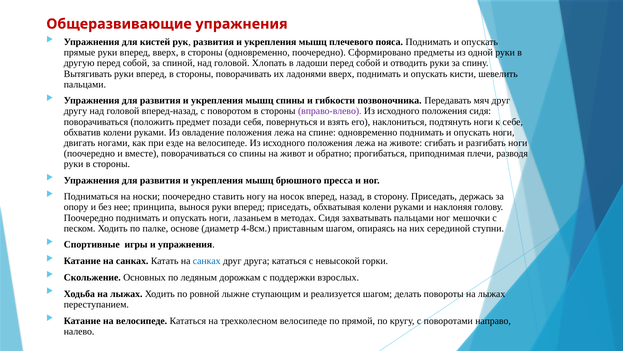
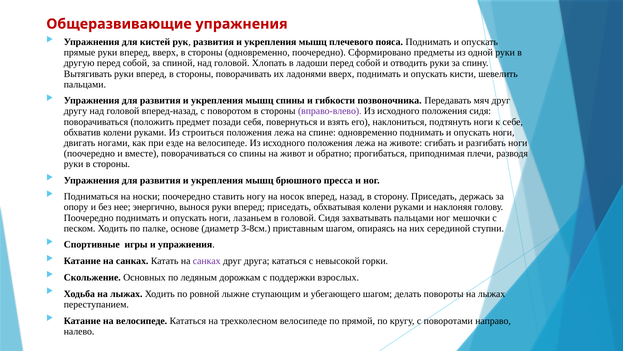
овладение: овладение -> строиться (203, 132)
принципа: принципа -> энергично (155, 207)
в методах: методах -> головой (299, 217)
4-8см: 4-8см -> 3-8см (256, 228)
санках colour: blue -> purple (207, 261)
реализуется: реализуется -> убегающего (336, 293)
